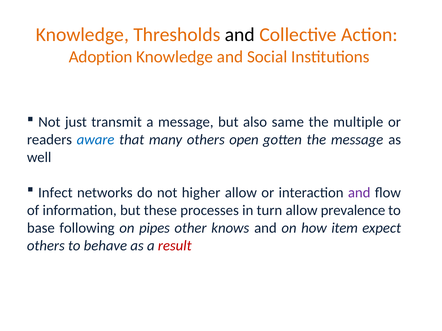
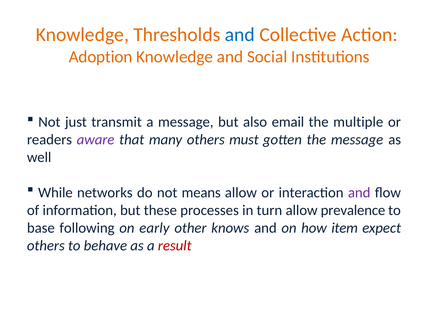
and colour: black -> blue (240, 35)
same: same -> email (288, 122)
aware colour: blue -> purple (96, 140)
open: open -> must (244, 140)
Infect: Infect -> While (55, 193)
higher: higher -> means (201, 193)
pipes: pipes -> early (154, 228)
